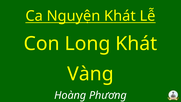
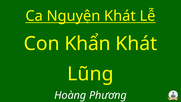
Long: Long -> Khẩn (88, 44)
Vàng: Vàng -> Lũng (90, 74)
